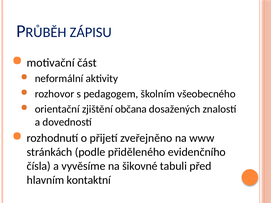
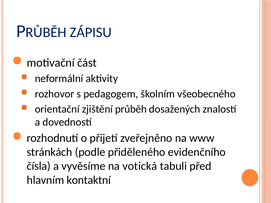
občana: občana -> průběh (131, 109)
šikovné: šikovné -> votická (140, 166)
